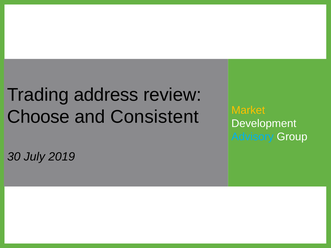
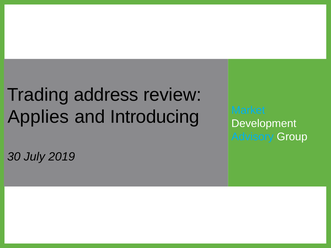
Market colour: yellow -> light blue (248, 110)
Choose: Choose -> Applies (38, 117)
Consistent: Consistent -> Introducing (155, 117)
